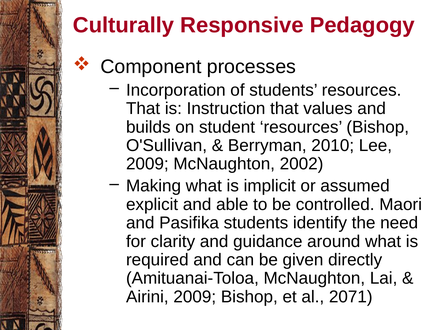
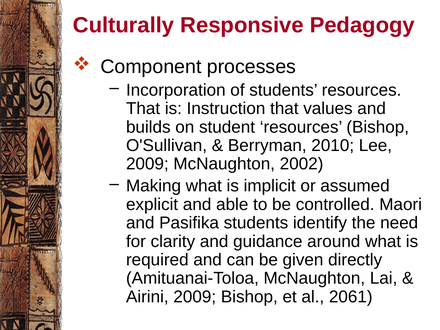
2071: 2071 -> 2061 (351, 297)
